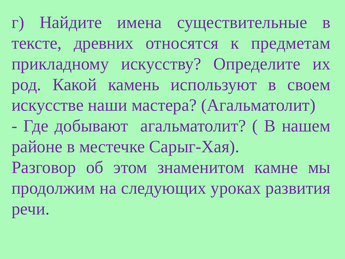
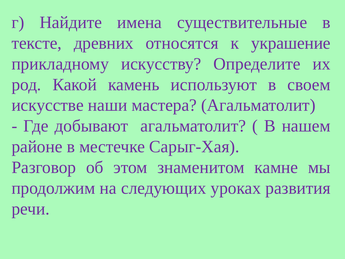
предметам: предметам -> украшение (291, 43)
